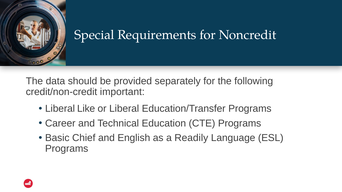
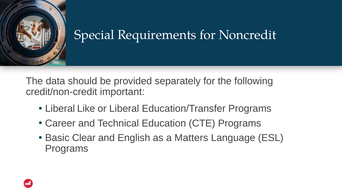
Chief: Chief -> Clear (84, 138)
Readily: Readily -> Matters (191, 138)
